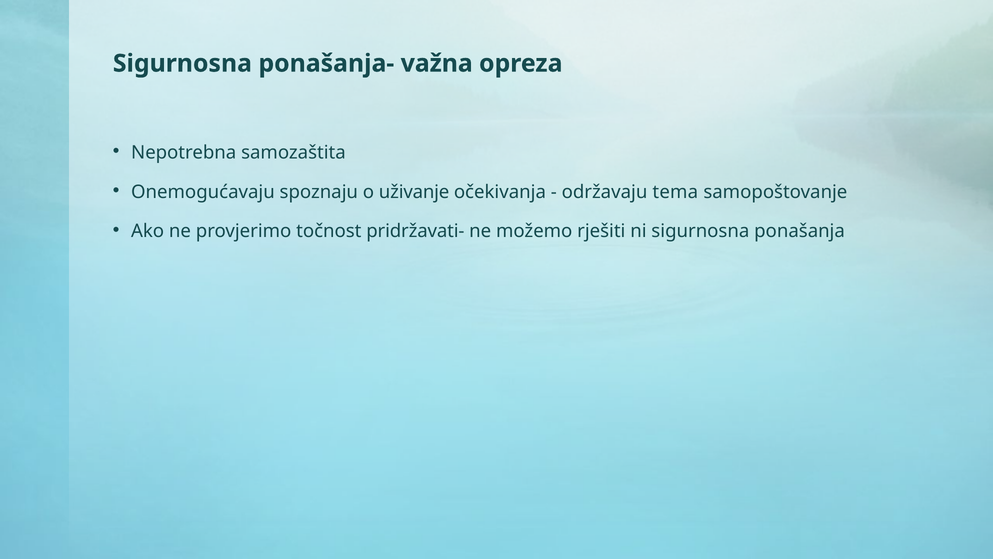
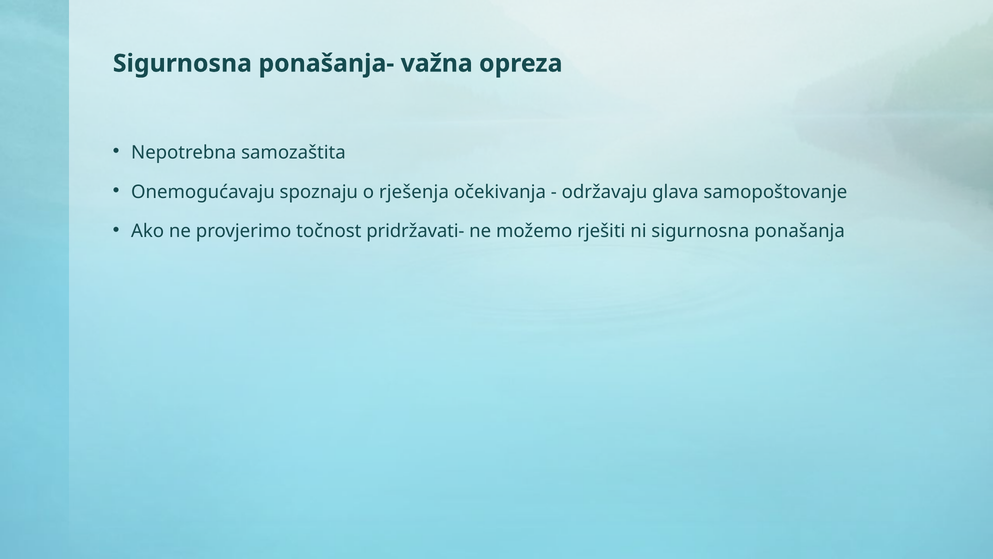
uživanje: uživanje -> rješenja (414, 192)
tema: tema -> glava (675, 192)
